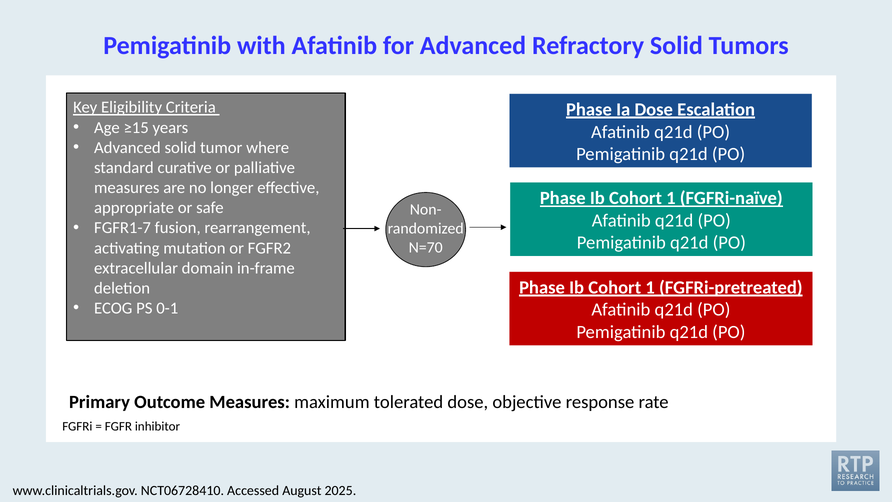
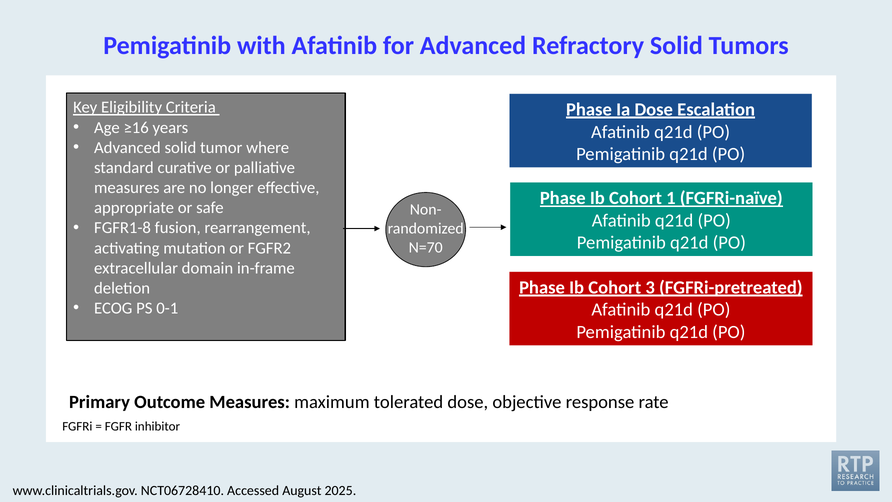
≥15: ≥15 -> ≥16 (136, 127)
FGFR1-7: FGFR1-7 -> FGFR1-8 (123, 228)
1: 1 -> 3 (650, 287)
